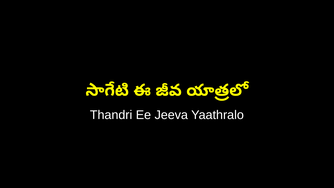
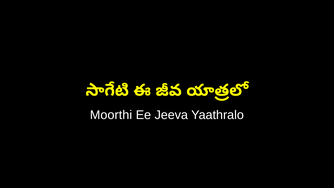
Thandri: Thandri -> Moorthi (111, 115)
